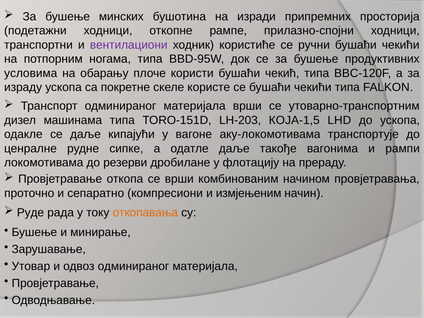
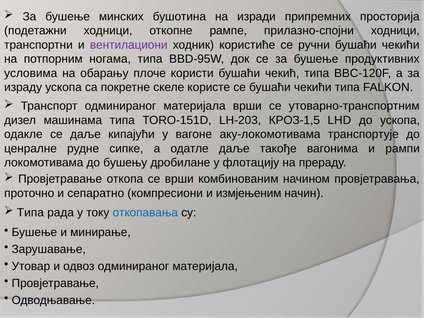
КОЈА-1,5: КОЈА-1,5 -> КРОЗ-1,5 (294, 120)
резерви: резерви -> бушењу (125, 163)
Руде: Руде -> Типа (30, 213)
откопавања colour: orange -> blue (145, 213)
